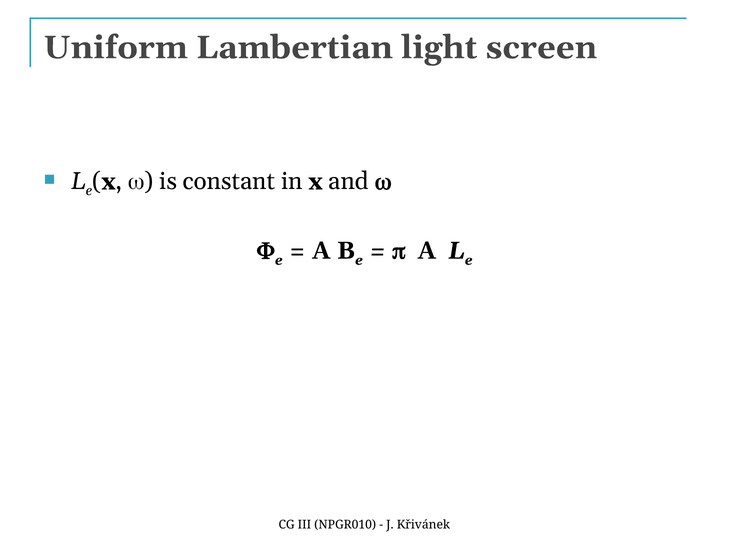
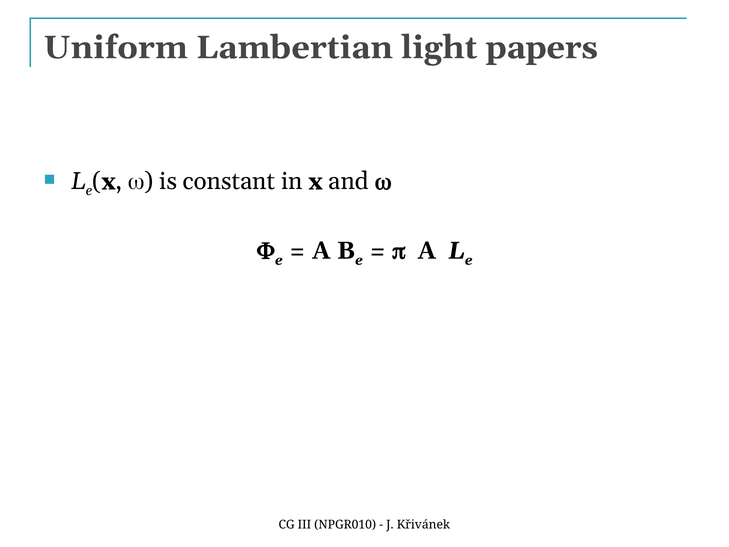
screen: screen -> papers (542, 48)
